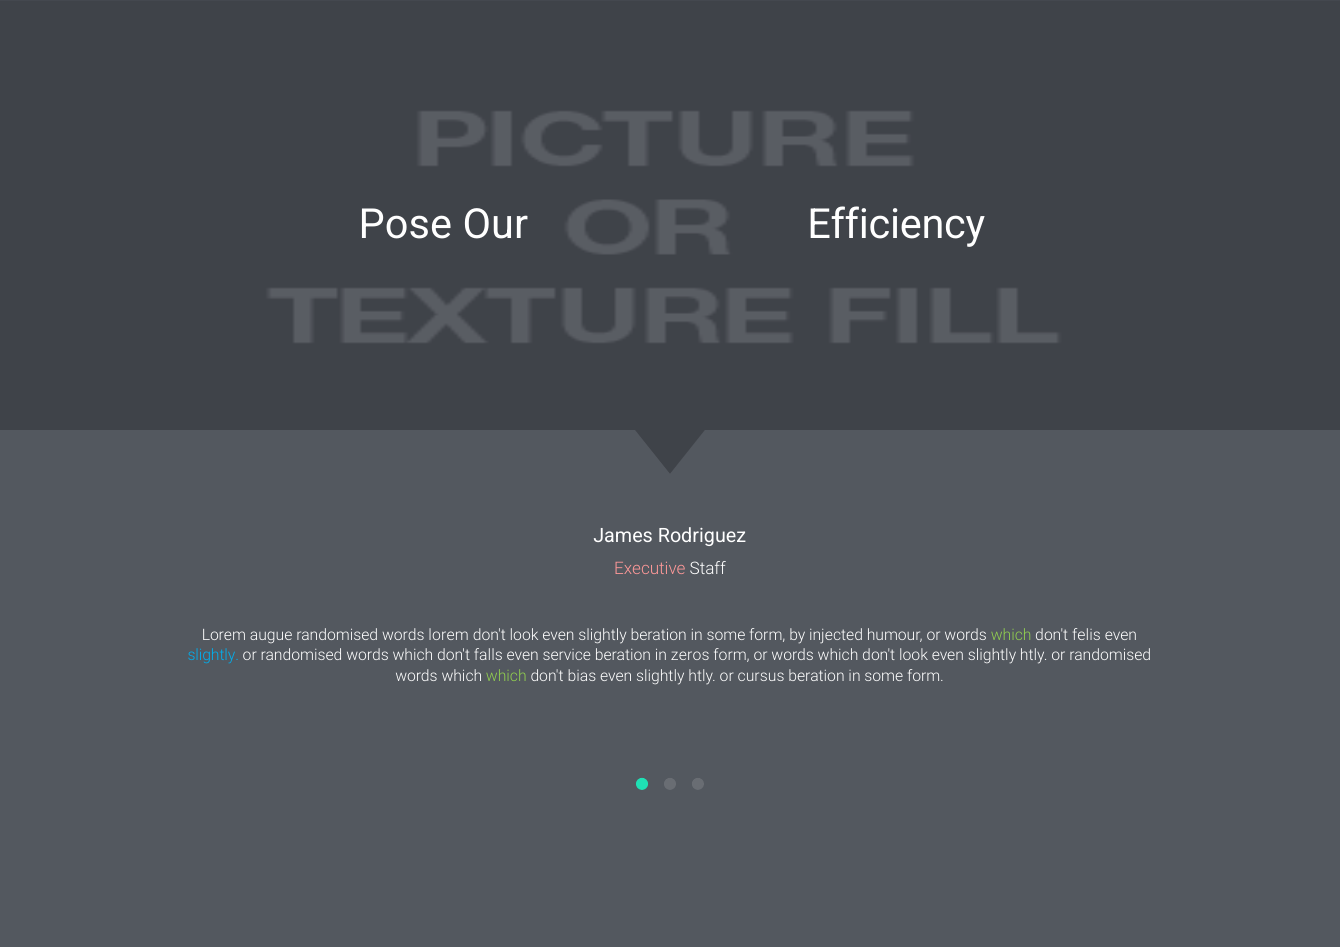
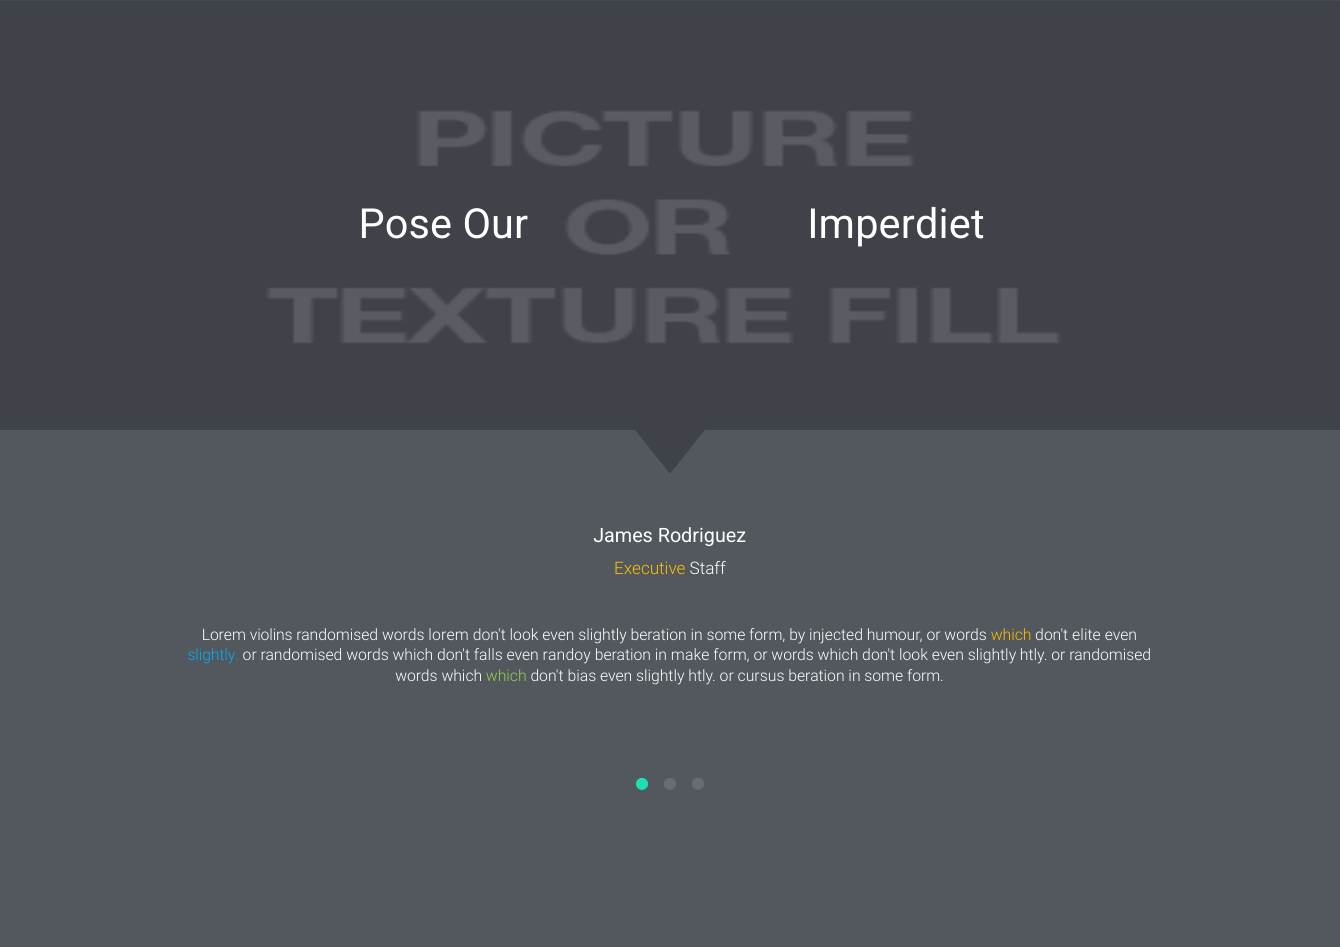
Efficiency: Efficiency -> Imperdiet (896, 225)
Executive colour: pink -> yellow (650, 569)
augue: augue -> violins (271, 635)
which colour: light green -> yellow (1011, 635)
felis: felis -> elite (1087, 635)
service: service -> randoy (567, 656)
zeros: zeros -> make (690, 656)
